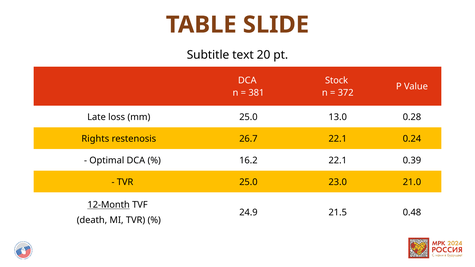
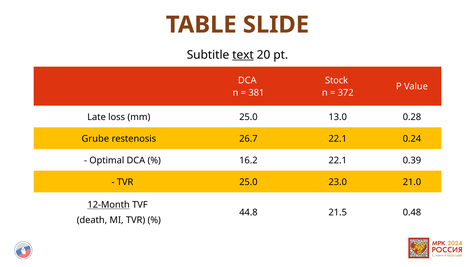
text underline: none -> present (243, 55)
Rights: Rights -> Grube (95, 139)
24.9: 24.9 -> 44.8 (248, 213)
